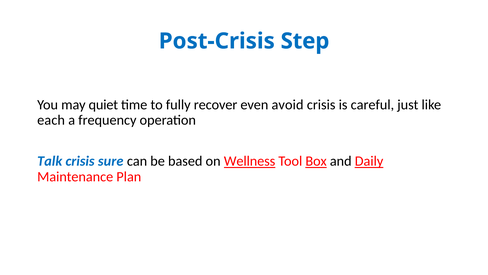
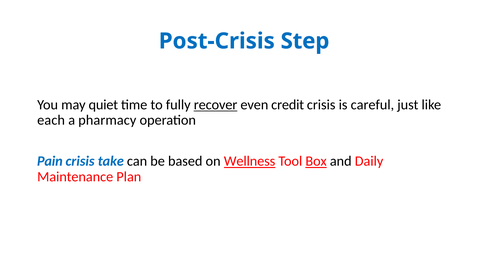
recover underline: none -> present (216, 105)
avoid: avoid -> credit (288, 105)
frequency: frequency -> pharmacy (107, 120)
Talk: Talk -> Pain (50, 161)
sure: sure -> take (111, 161)
Daily underline: present -> none (369, 161)
